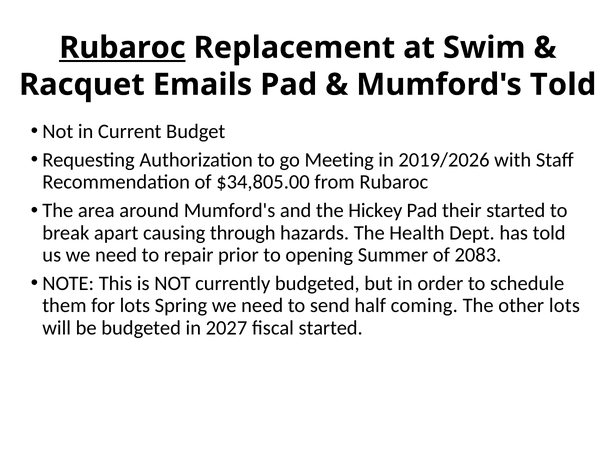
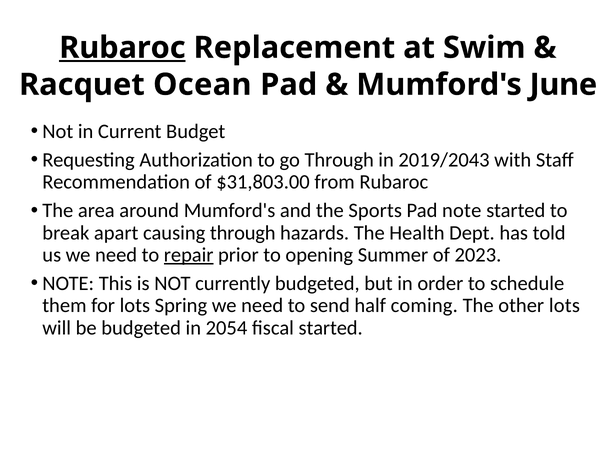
Emails: Emails -> Ocean (202, 85)
Mumford's Told: Told -> June (563, 85)
go Meeting: Meeting -> Through (339, 160)
2019/2026: 2019/2026 -> 2019/2043 (444, 160)
$34,805.00: $34,805.00 -> $31,803.00 (263, 182)
Hickey: Hickey -> Sports (375, 211)
Pad their: their -> note (462, 211)
repair underline: none -> present (189, 255)
2083: 2083 -> 2023 (478, 255)
2027: 2027 -> 2054 (226, 328)
